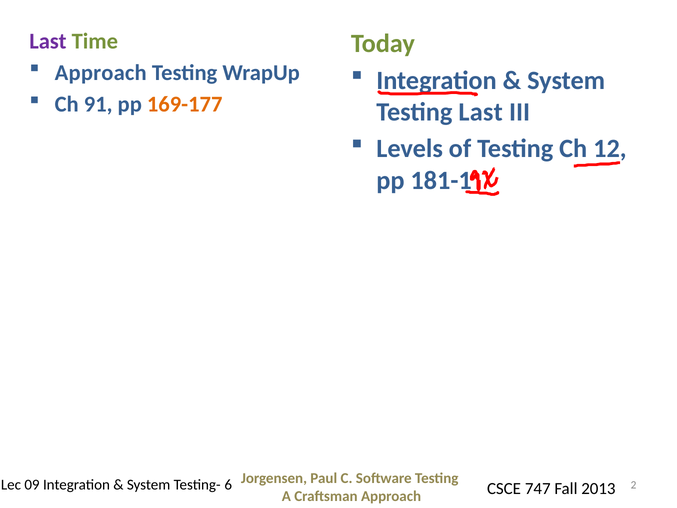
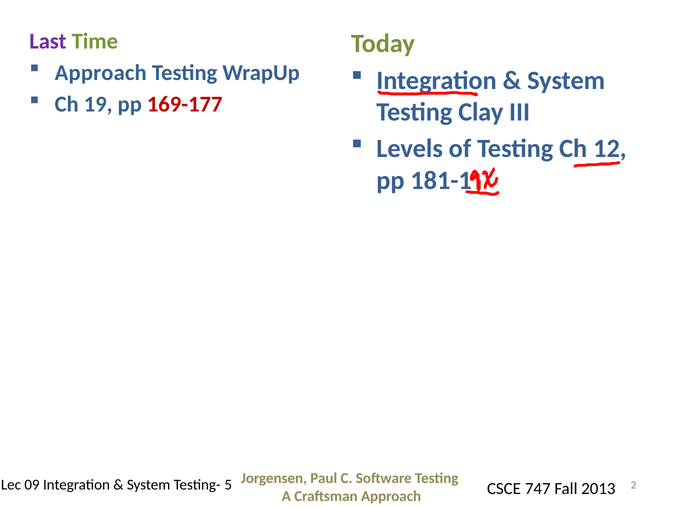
91: 91 -> 19 (98, 104)
169-177 colour: orange -> red (185, 104)
Testing Last: Last -> Clay (481, 112)
6: 6 -> 5 (228, 485)
